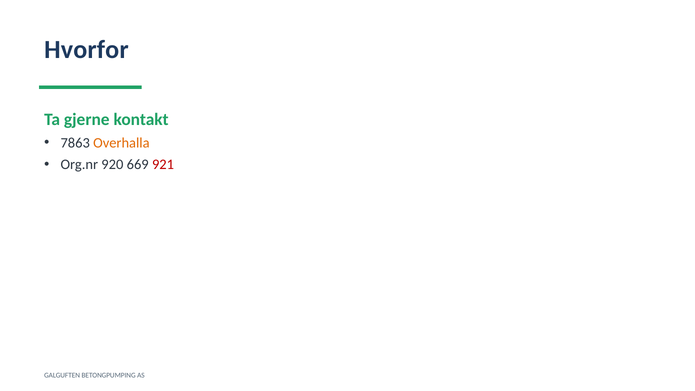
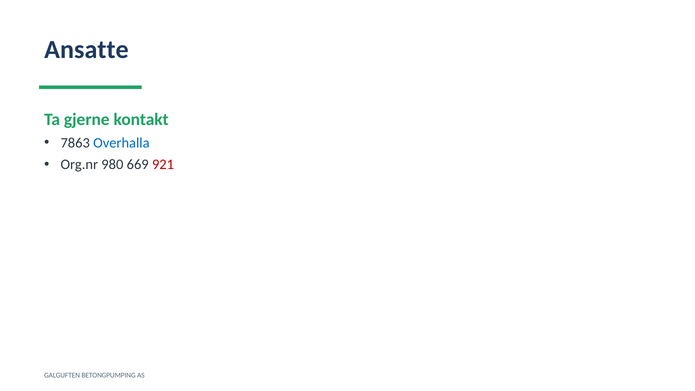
Hvorfor: Hvorfor -> Ansatte (86, 50)
Overhalla colour: orange -> blue (121, 143)
920: 920 -> 980 (112, 165)
